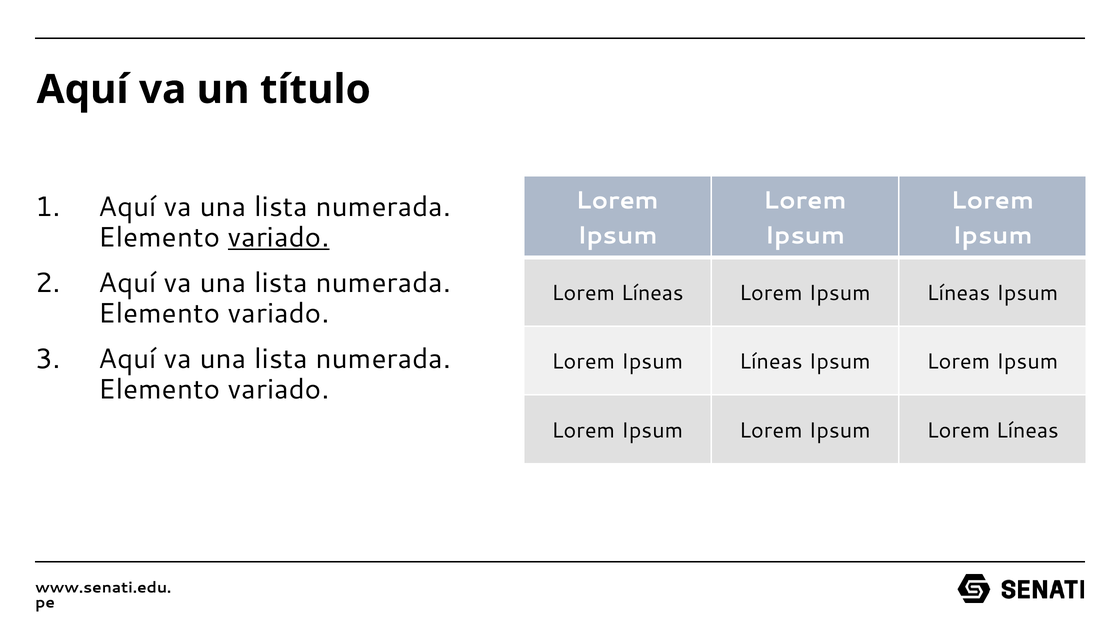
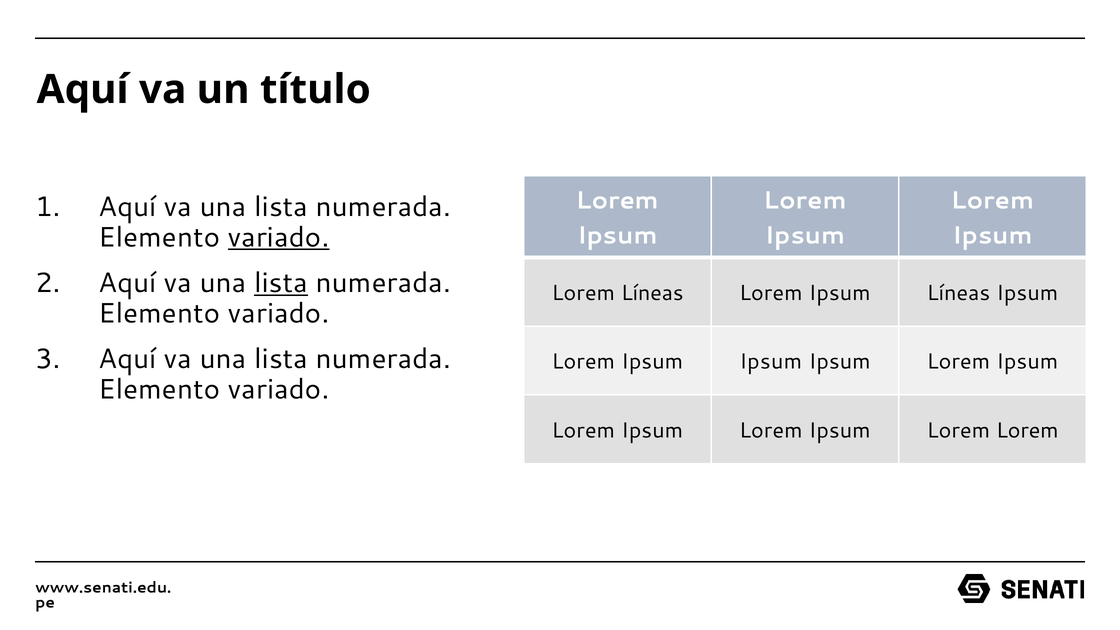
lista underline: none -> present (281, 283)
Líneas: Líneas -> Ipsum (771, 362)
Líneas: Líneas -> Lorem (1027, 430)
